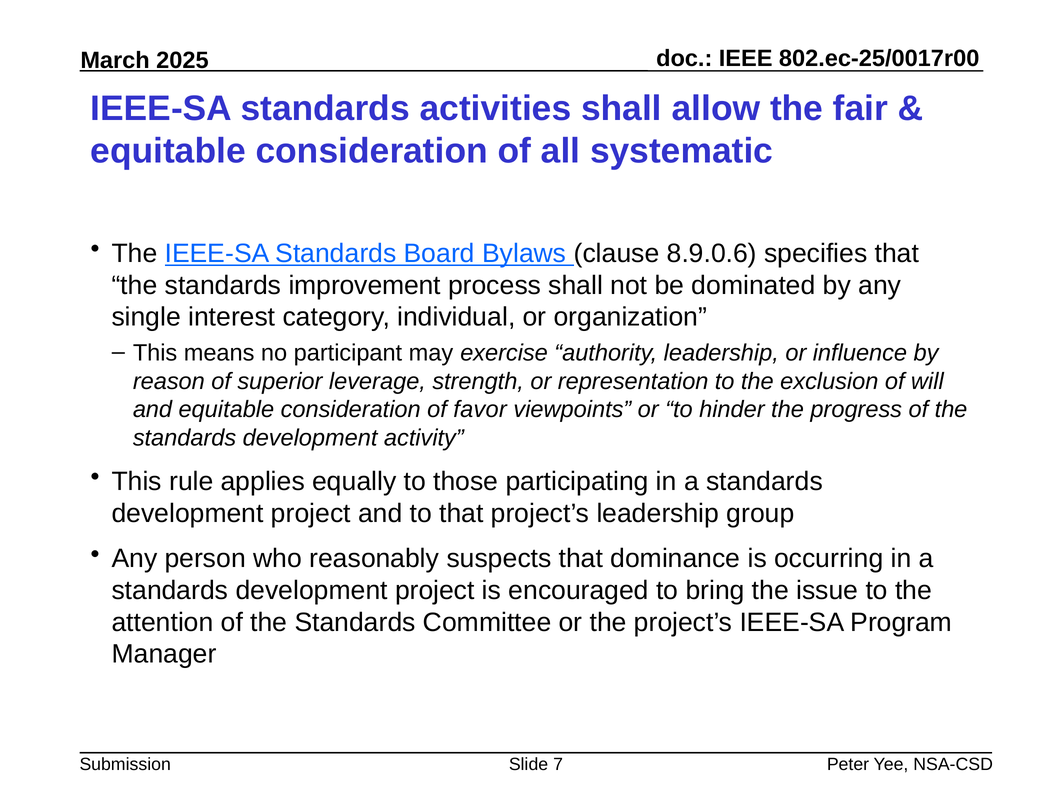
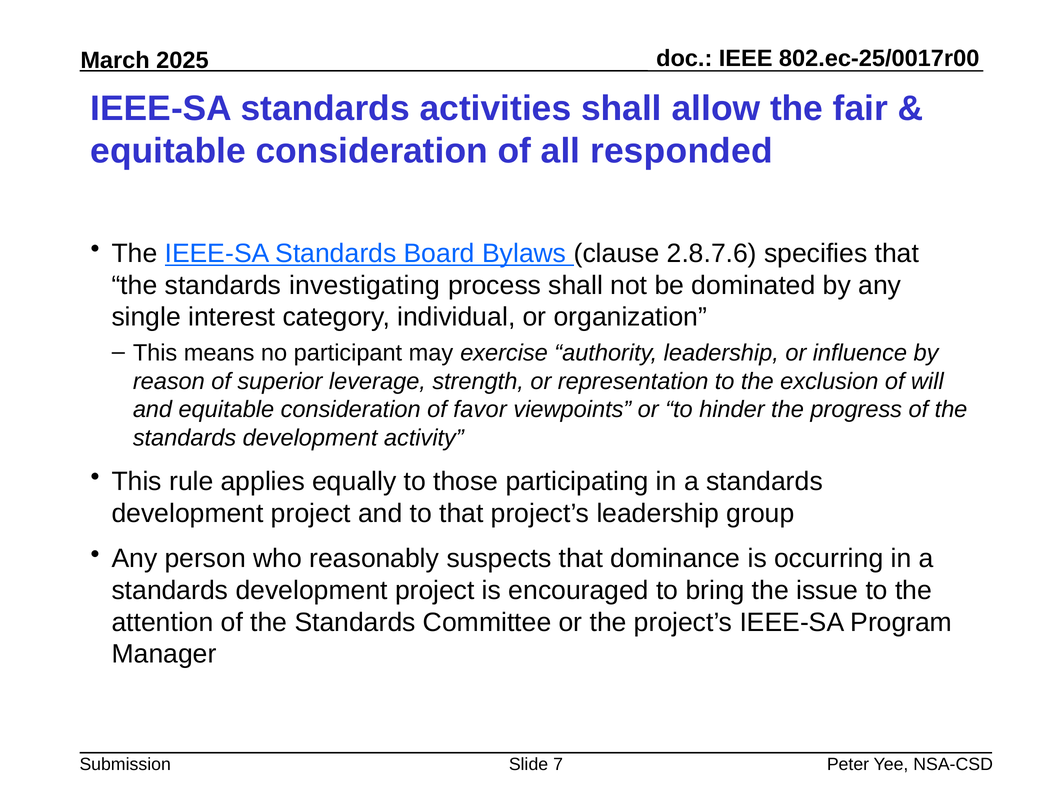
systematic: systematic -> responded (681, 151)
8.9.0.6: 8.9.0.6 -> 2.8.7.6 (712, 253)
improvement: improvement -> investigating (365, 285)
